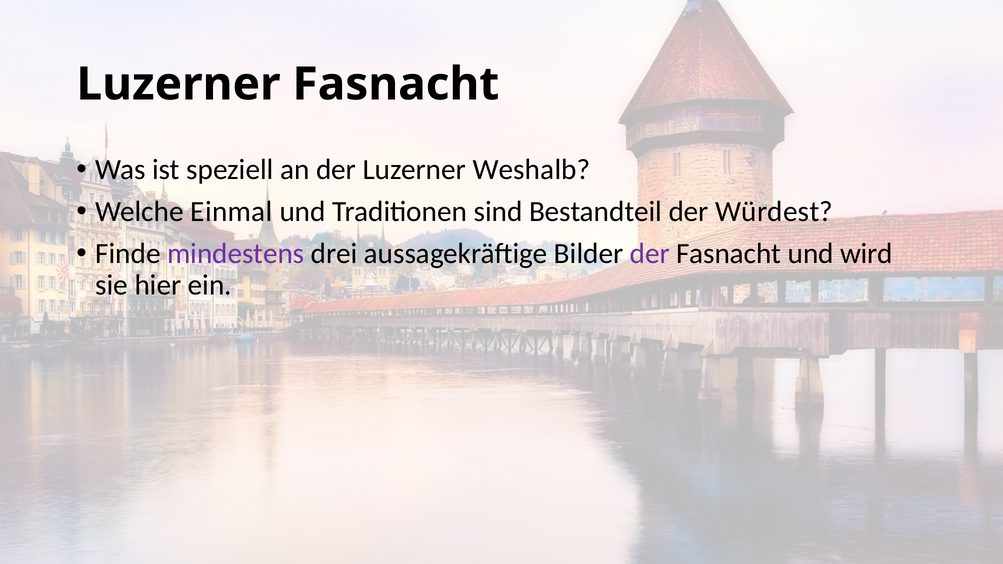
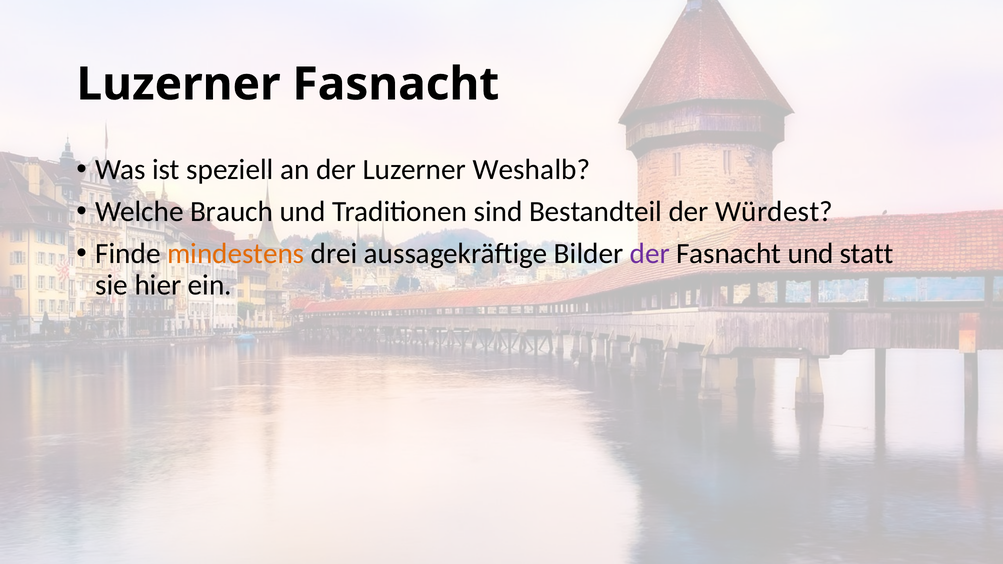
Einmal: Einmal -> Brauch (232, 212)
mindestens colour: purple -> orange (236, 254)
wird: wird -> statt (867, 254)
